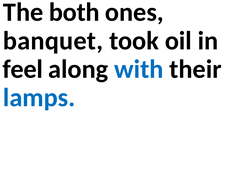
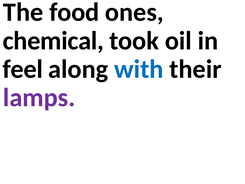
both: both -> food (74, 12)
banquet: banquet -> chemical (53, 41)
lamps colour: blue -> purple (39, 98)
